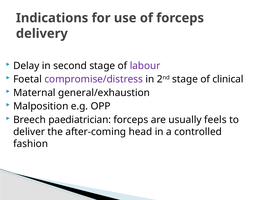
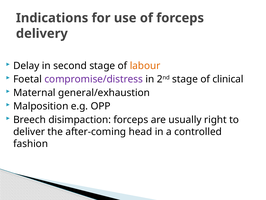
labour colour: purple -> orange (145, 66)
paediatrician: paediatrician -> disimpaction (80, 119)
feels: feels -> right (215, 119)
